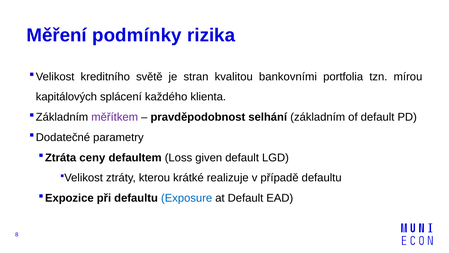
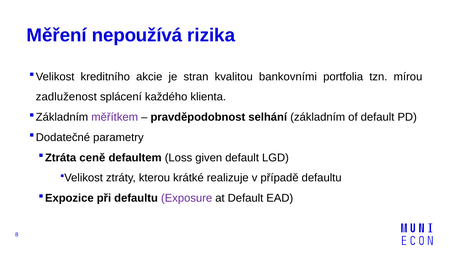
podmínky: podmínky -> nepoužívá (137, 35)
světě: světě -> akcie (149, 77)
kapitálových: kapitálových -> zadluženost (66, 97)
ceny: ceny -> ceně (92, 157)
Exposure colour: blue -> purple (187, 198)
